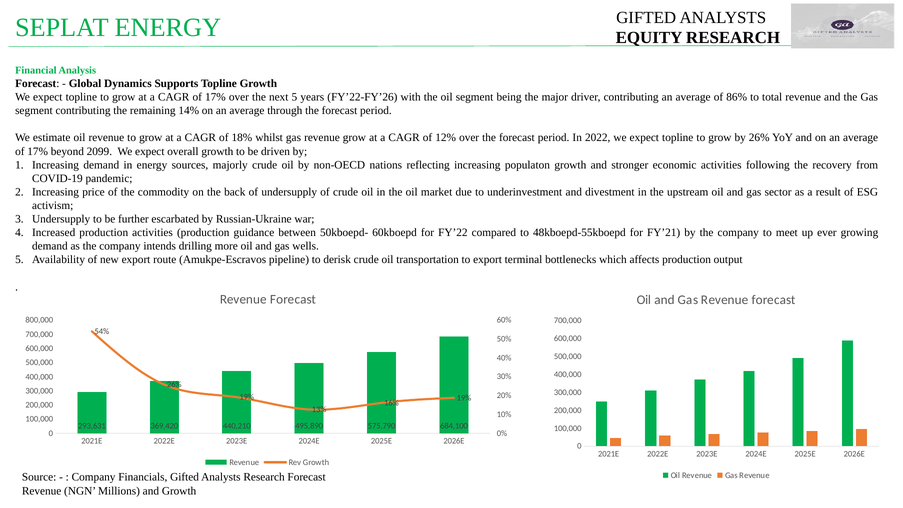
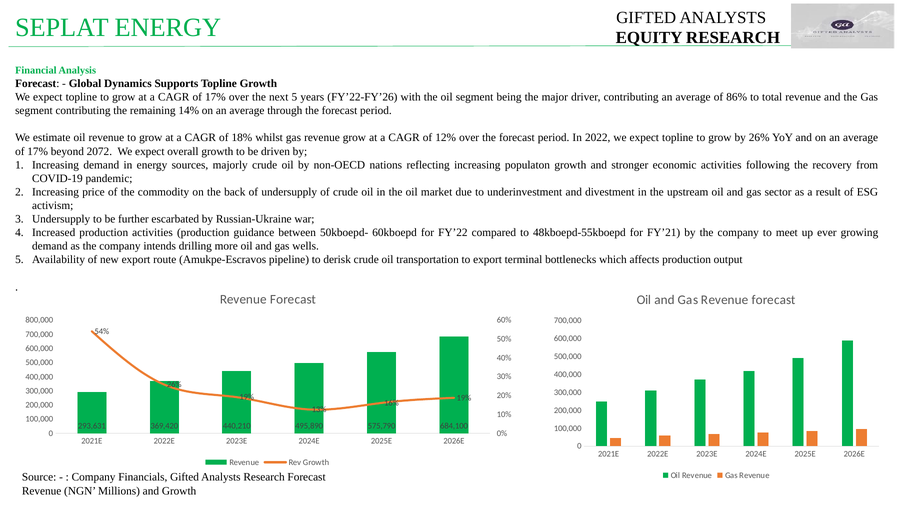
2099: 2099 -> 2072 (99, 151)
